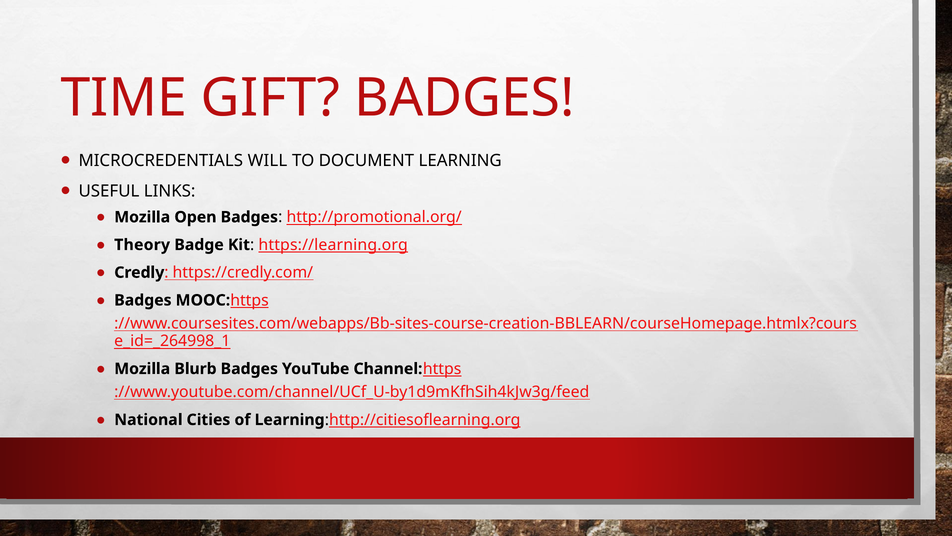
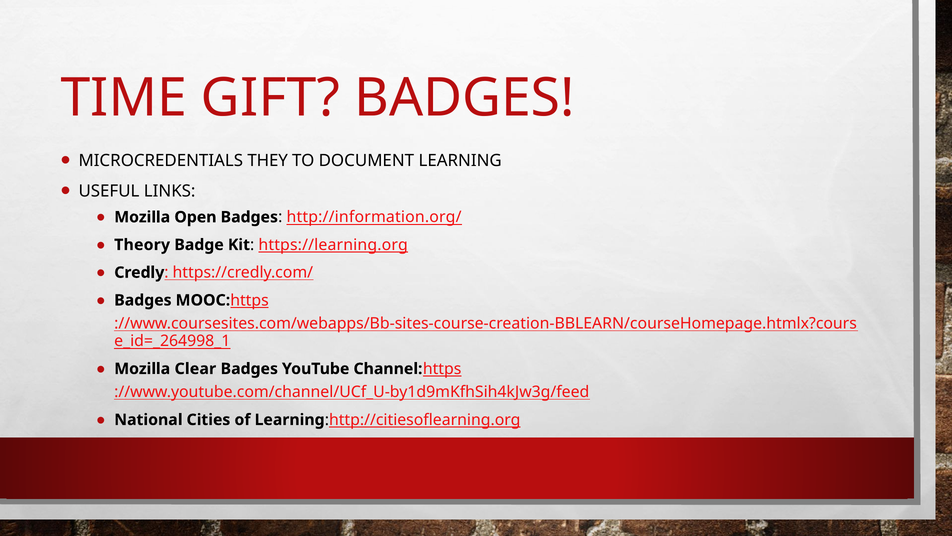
WILL: WILL -> THEY (268, 160)
http://promotional.org/: http://promotional.org/ -> http://information.org/ (374, 217)
Blurb: Blurb -> Clear (195, 368)
